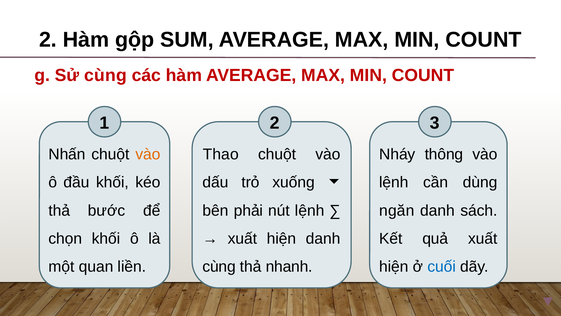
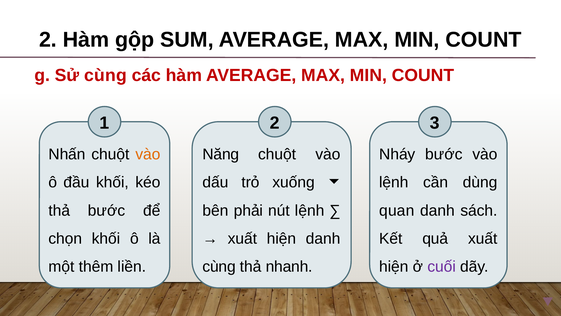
Thao: Thao -> Năng (221, 154)
Nháy thông: thông -> bước (444, 154)
ngăn: ngăn -> quan (397, 210)
quan: quan -> thêm (96, 266)
cuối colour: blue -> purple (442, 266)
